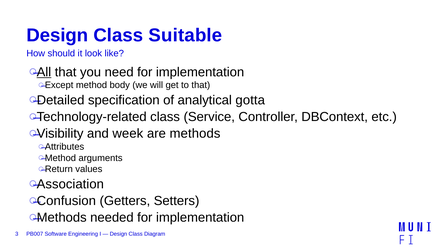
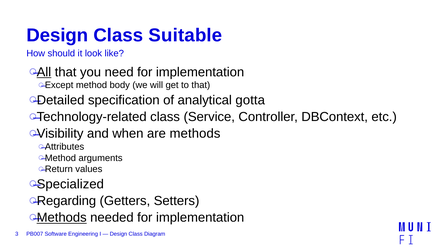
week: week -> when (128, 133)
Association: Association -> Specialized (70, 184)
Confusion: Confusion -> Regarding (66, 200)
Methods underline: none -> present (62, 217)
